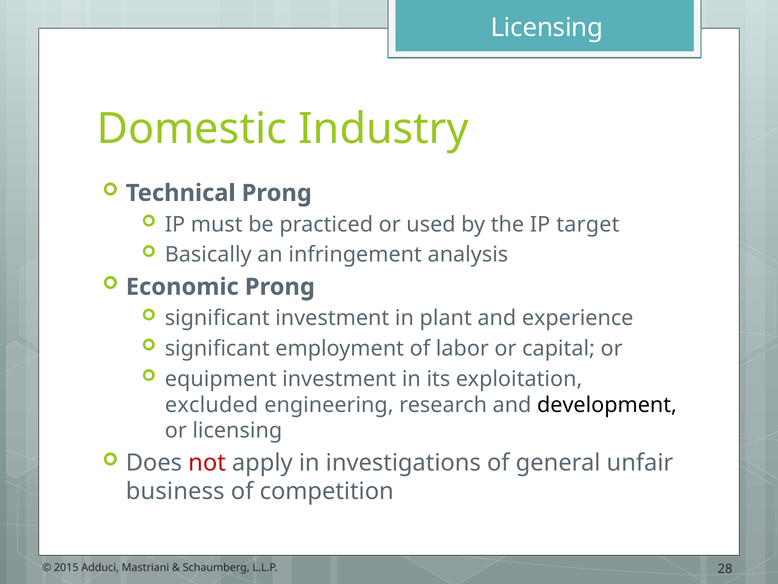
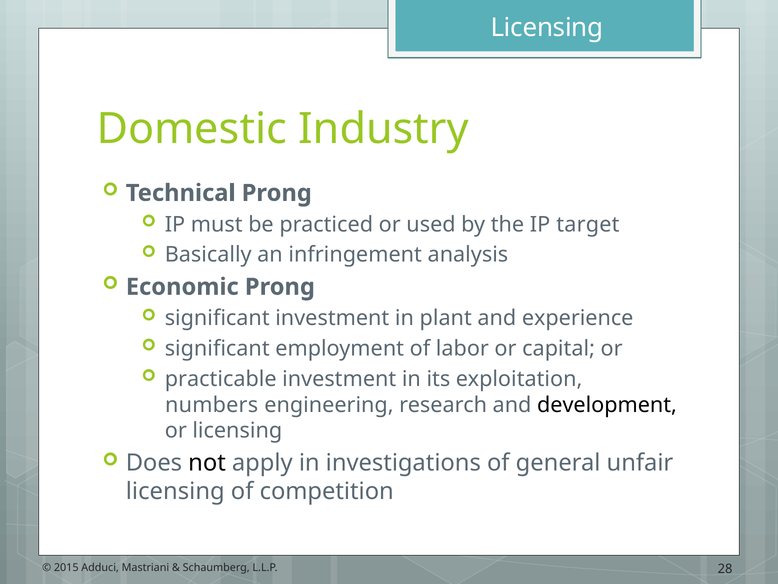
equipment: equipment -> practicable (221, 379)
excluded: excluded -> numbers (212, 405)
not colour: red -> black (207, 463)
business: business -> licensing (175, 491)
